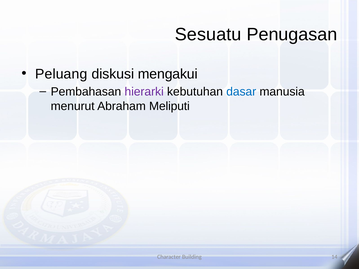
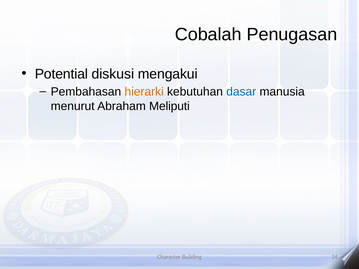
Sesuatu: Sesuatu -> Cobalah (208, 34)
Peluang: Peluang -> Potential (61, 74)
hierarki colour: purple -> orange (144, 92)
